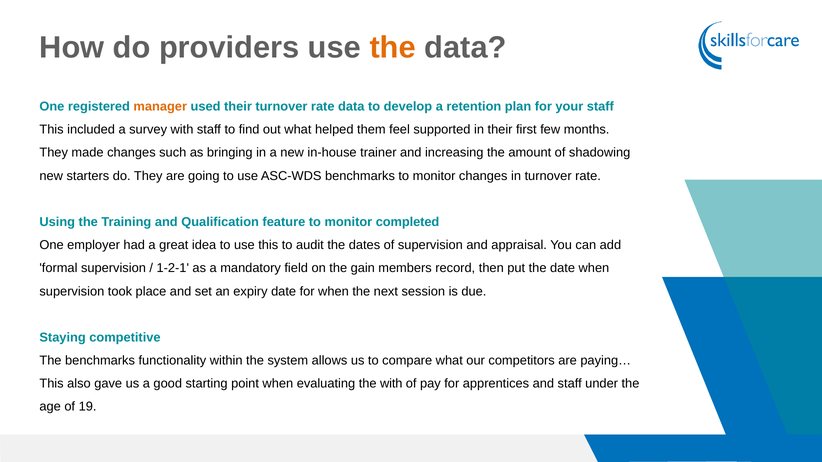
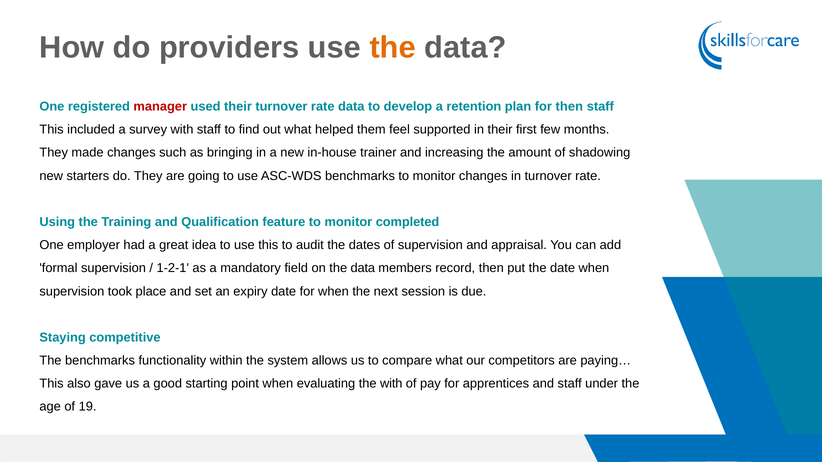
manager colour: orange -> red (160, 107)
for your: your -> then (569, 107)
on the gain: gain -> data (363, 268)
